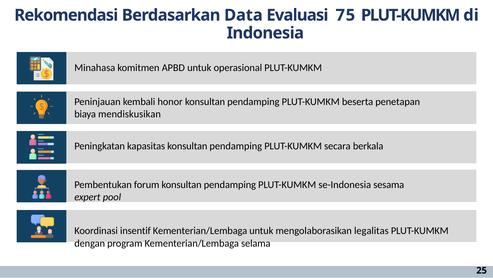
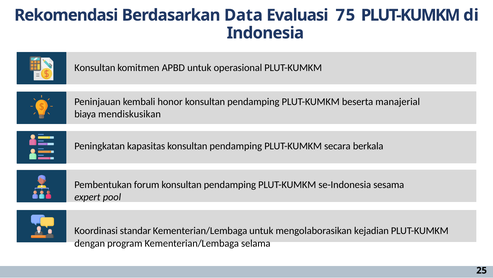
Minahasa: Minahasa -> Konsultan (95, 67)
penetapan: penetapan -> manajerial (398, 102)
insentif: insentif -> standar (135, 230)
legalitas: legalitas -> kejadian (371, 230)
